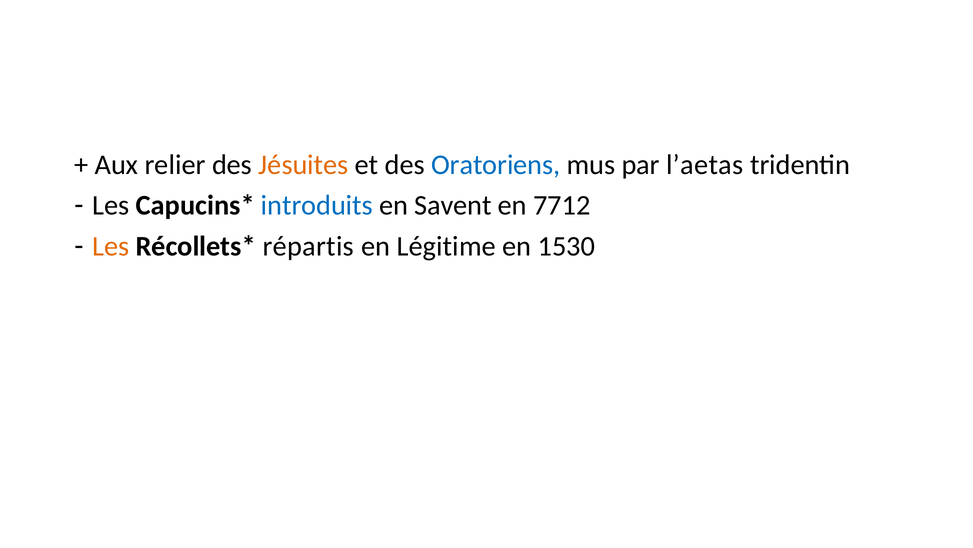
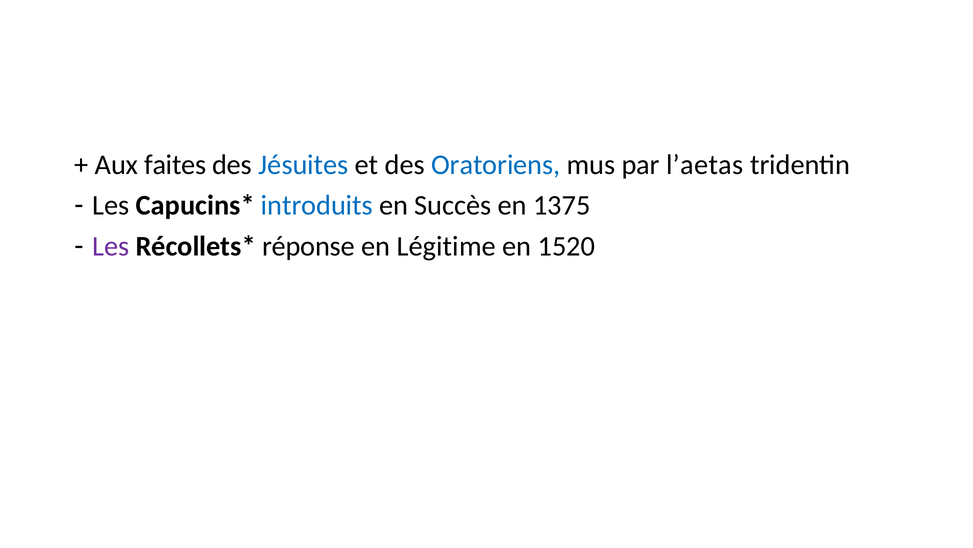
relier: relier -> faites (175, 165)
Jésuites colour: orange -> blue (304, 165)
Savent: Savent -> Succès (453, 205)
7712: 7712 -> 1375 (562, 205)
Les colour: orange -> purple (111, 246)
répartis: répartis -> réponse (309, 246)
1530: 1530 -> 1520 (566, 246)
